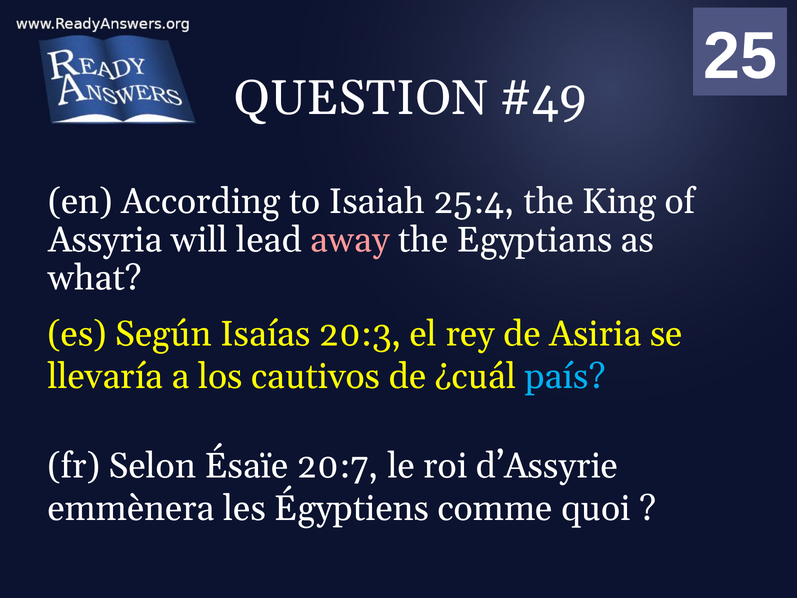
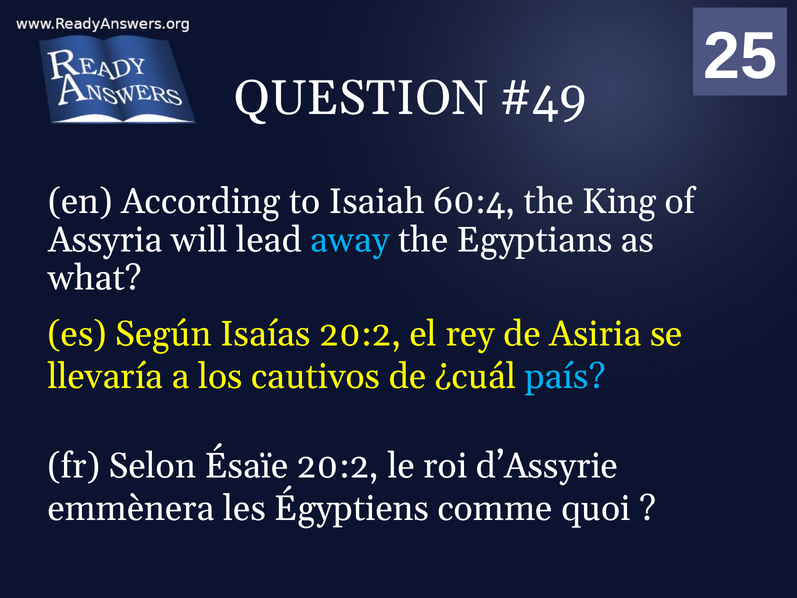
25:4: 25:4 -> 60:4 (474, 202)
away colour: pink -> light blue (350, 240)
Isaías 20:3: 20:3 -> 20:2 (360, 334)
Ésaïe 20:7: 20:7 -> 20:2 (338, 466)
